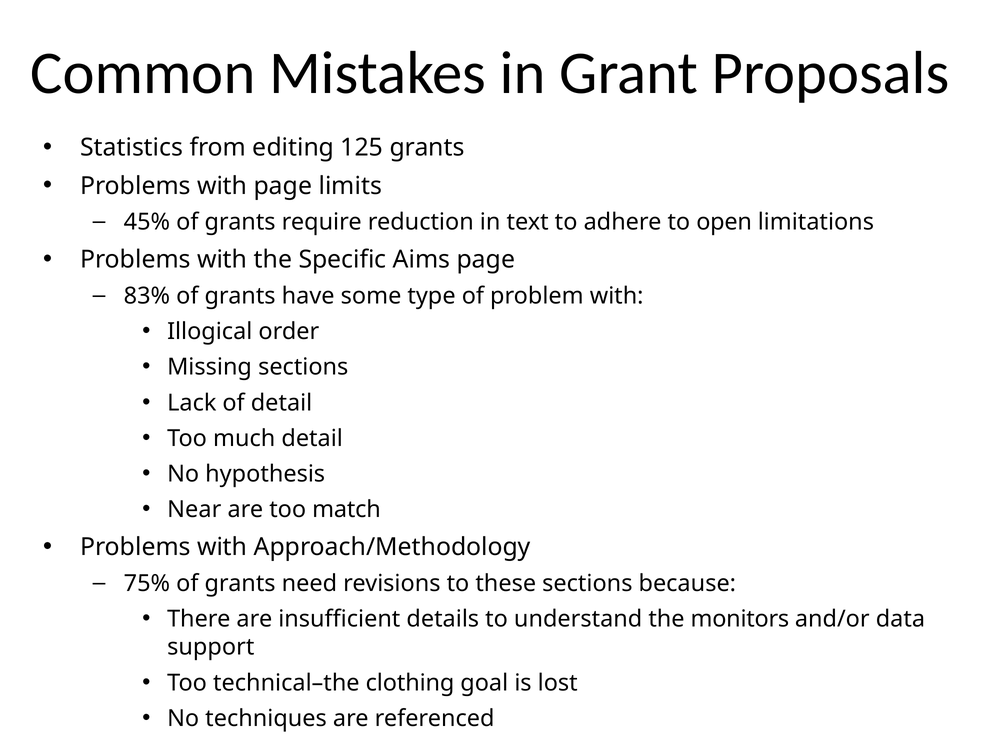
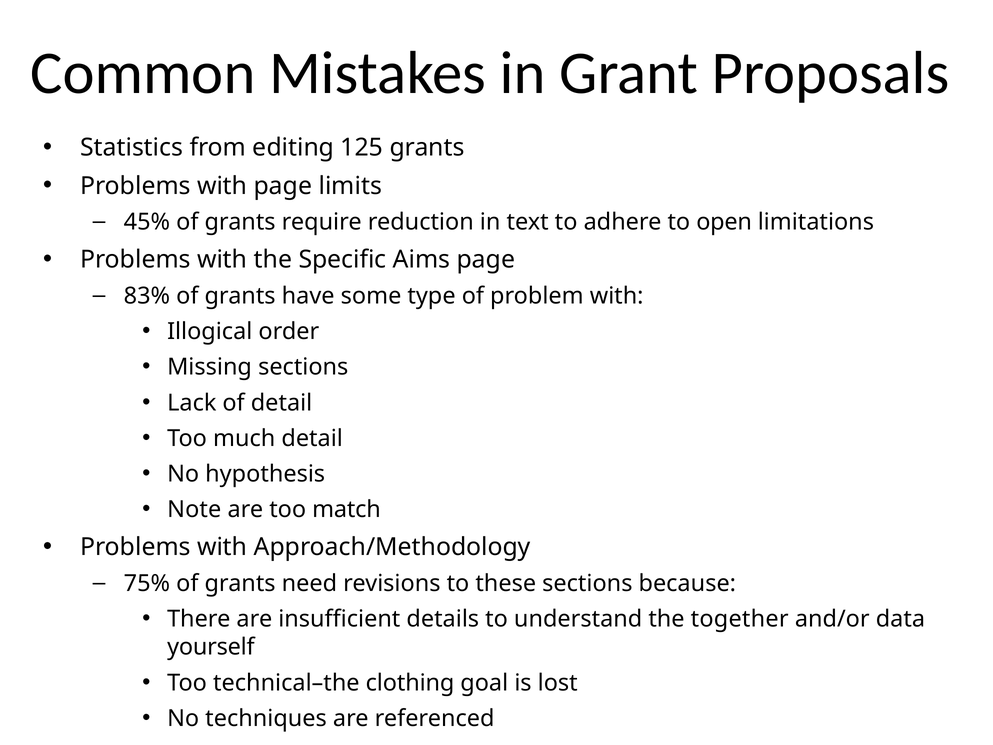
Near: Near -> Note (194, 509)
monitors: monitors -> together (740, 619)
support: support -> yourself (211, 647)
